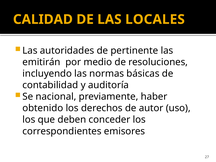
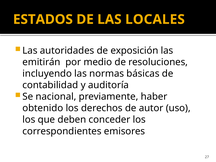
CALIDAD: CALIDAD -> ESTADOS (43, 19)
pertinente: pertinente -> exposición (134, 51)
